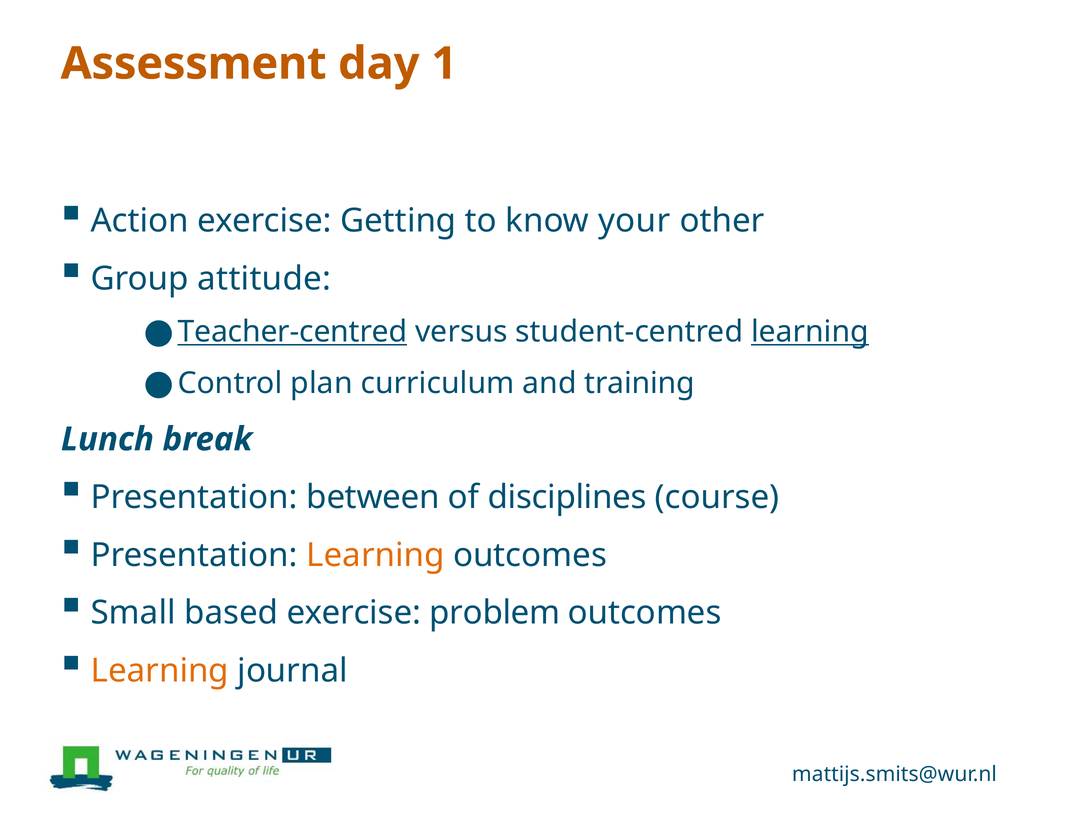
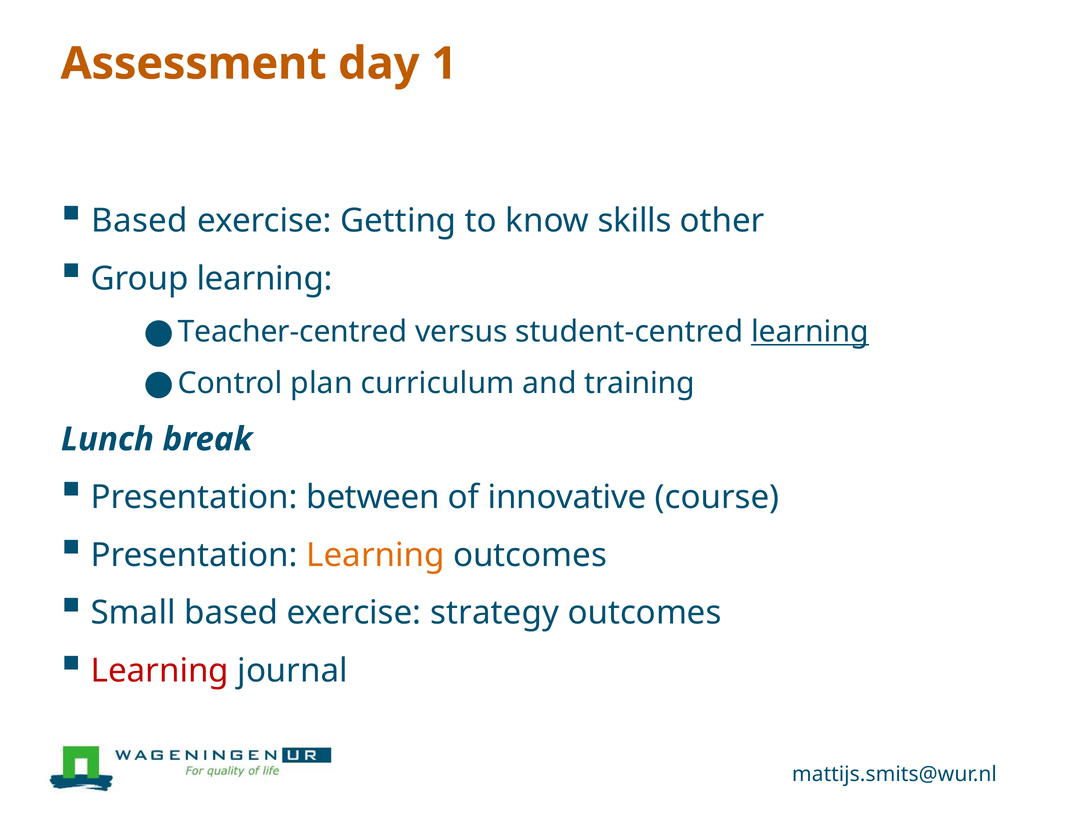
Action: Action -> Based (140, 221)
your: your -> skills (635, 221)
Group attitude: attitude -> learning (265, 279)
Teacher-centred underline: present -> none (292, 331)
disciplines: disciplines -> innovative (567, 497)
problem: problem -> strategy (495, 613)
Learning colour: orange -> red (160, 670)
